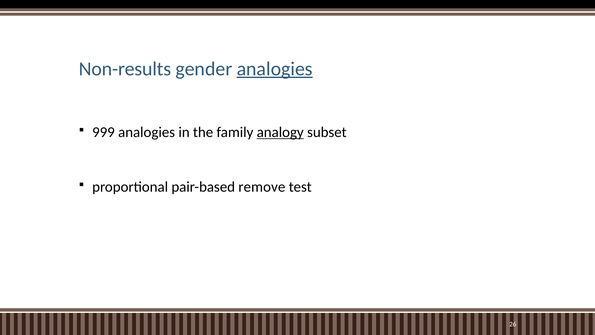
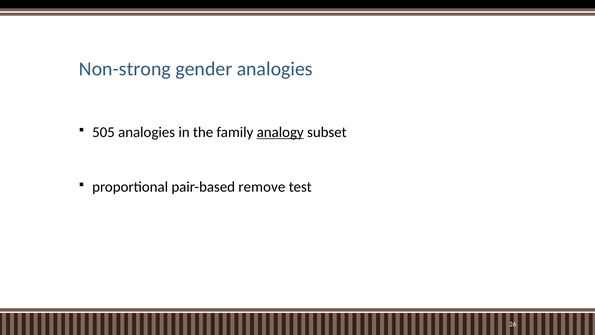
Non-results: Non-results -> Non-strong (125, 69)
analogies underline: present -> none (275, 69)
999: 999 -> 505 (103, 132)
